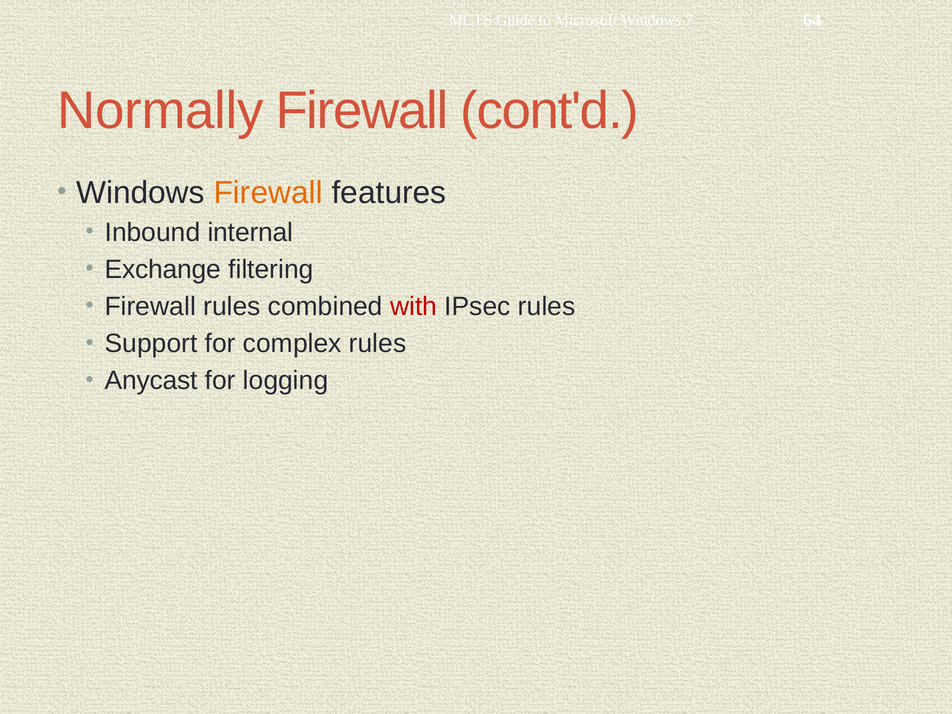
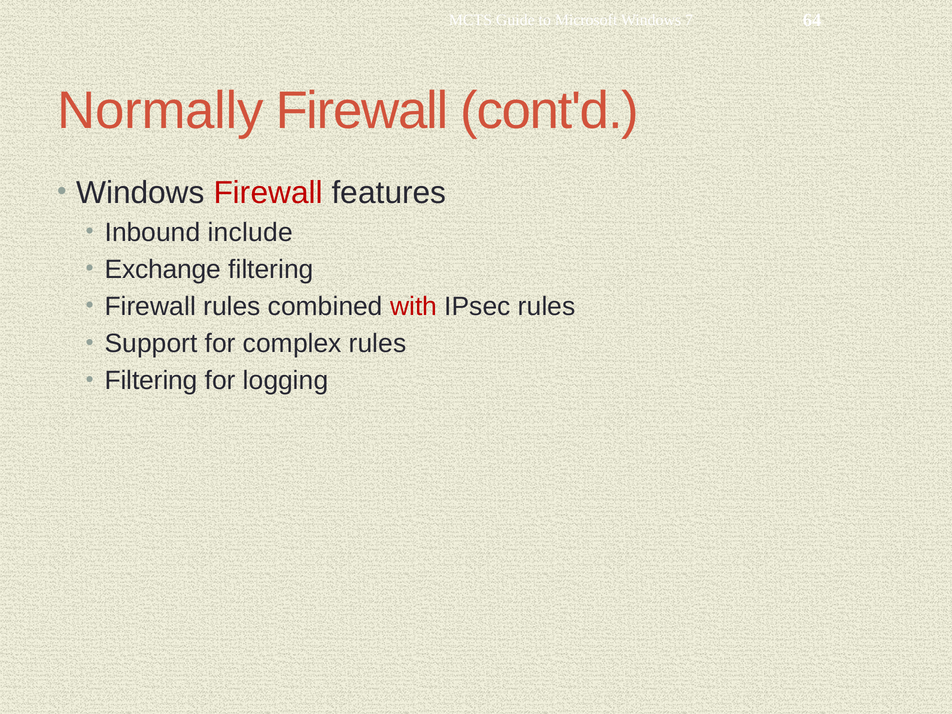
Firewall colour: orange -> red (268, 193)
internal: internal -> include (250, 232)
Anycast: Anycast -> Filtering (151, 381)
